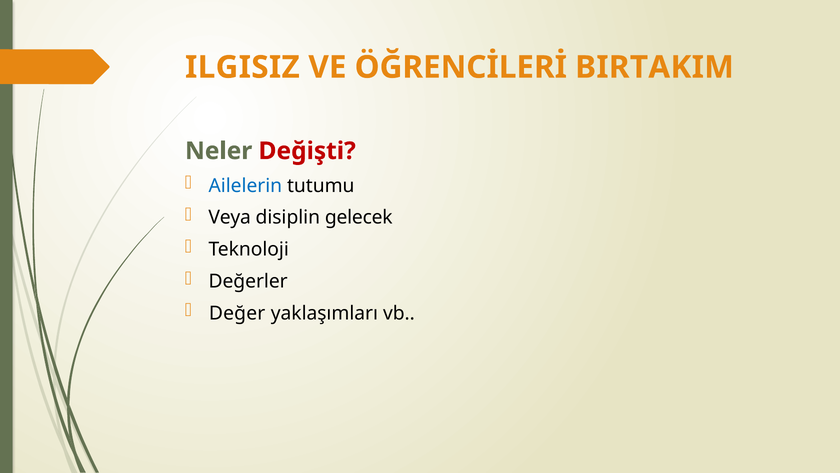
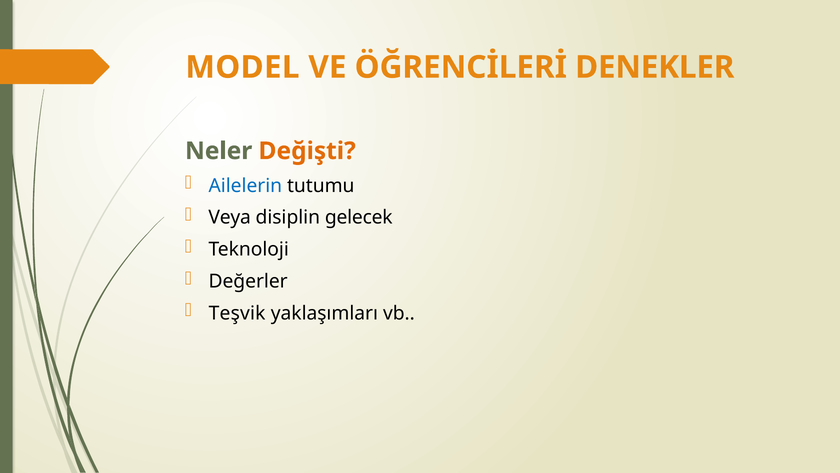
ILGISIZ: ILGISIZ -> MODEL (242, 67)
BIRTAKIM: BIRTAKIM -> DENEKLER (655, 67)
Değişti colour: red -> orange (307, 151)
Değer: Değer -> Teşvik (237, 313)
